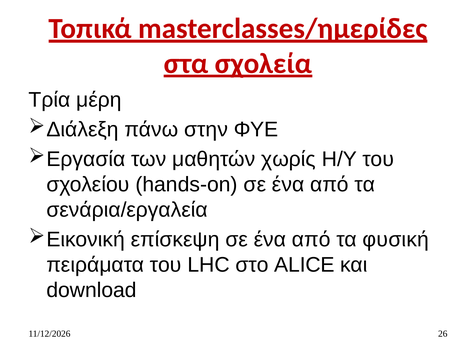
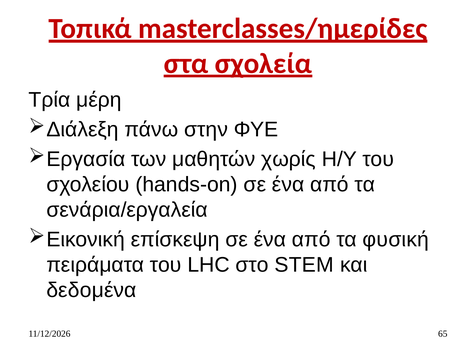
ALICE: ALICE -> STEM (304, 265)
download: download -> δεδομένα (91, 290)
26: 26 -> 65 (443, 334)
